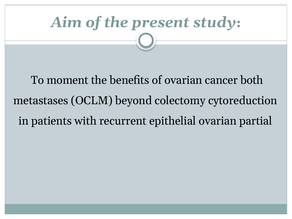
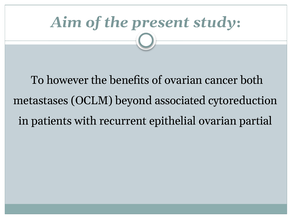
moment: moment -> however (68, 80)
colectomy: colectomy -> associated (180, 101)
